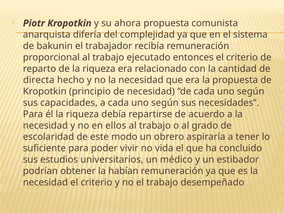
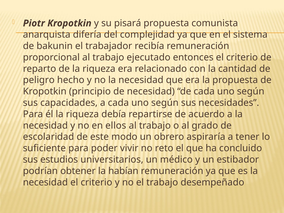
ahora: ahora -> pisará (128, 23)
directa: directa -> peligro (39, 80)
vida: vida -> reto (164, 148)
